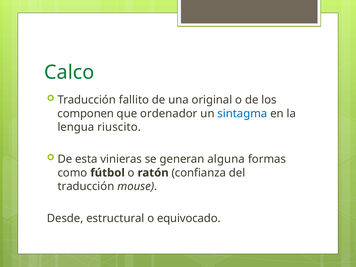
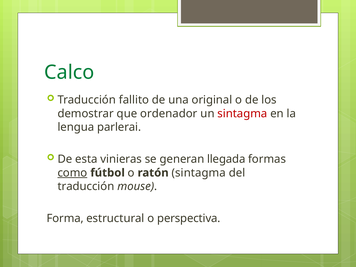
componen: componen -> demostrar (86, 114)
sintagma colour: blue -> red (242, 114)
riuscito: riuscito -> parlerai (119, 127)
alguna: alguna -> llegada (226, 159)
como underline: none -> present (72, 173)
ratón confianza: confianza -> sintagma (199, 173)
Desde: Desde -> Forma (65, 218)
equivocado: equivocado -> perspectiva (189, 218)
